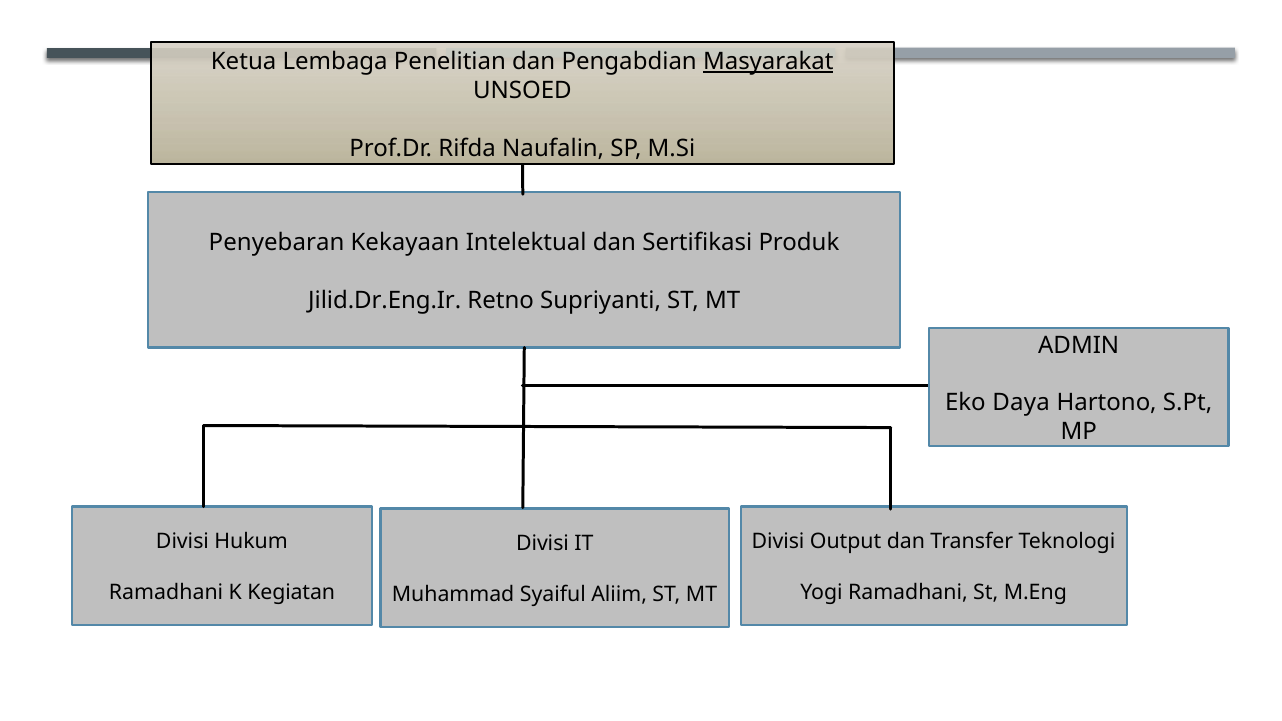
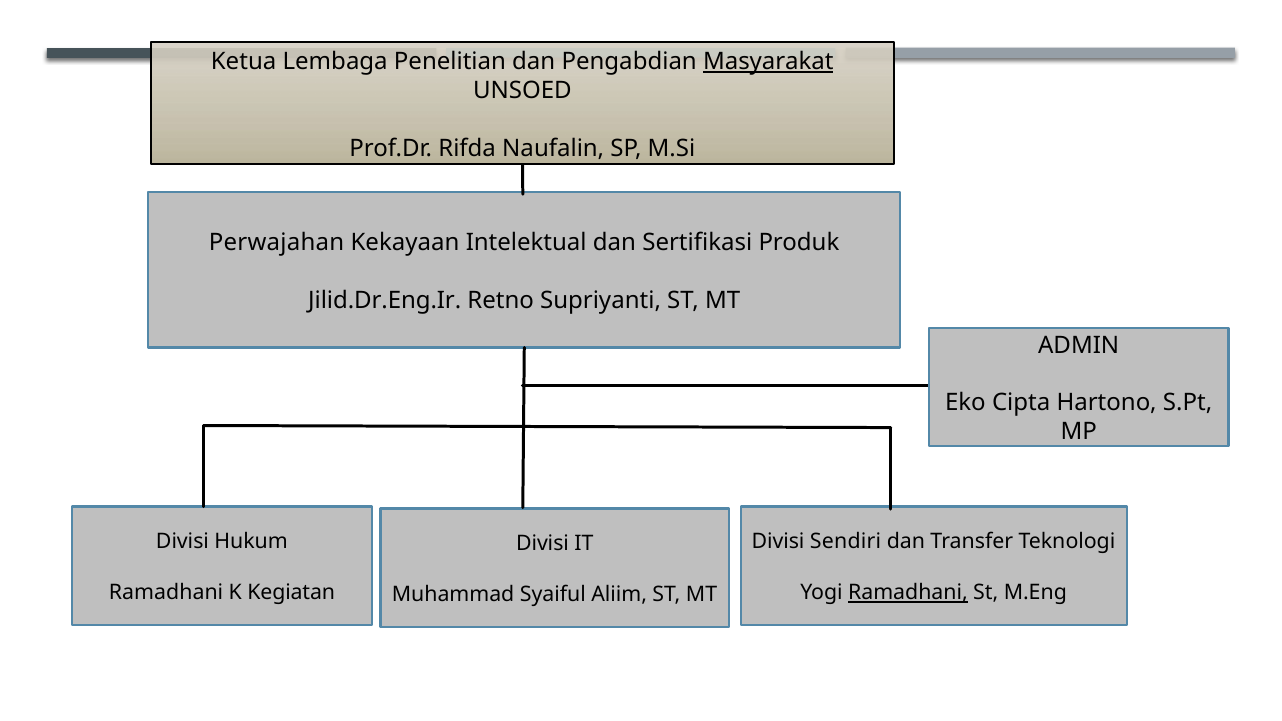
Penyebaran: Penyebaran -> Perwajahan (276, 243)
Daya: Daya -> Cipta (1021, 403)
Output: Output -> Sendiri (846, 542)
Ramadhani underline: none -> present (908, 593)
